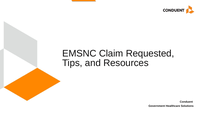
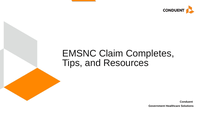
Requested: Requested -> Completes (150, 53)
